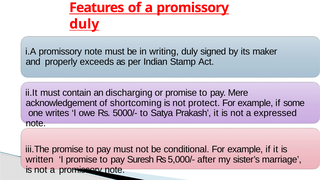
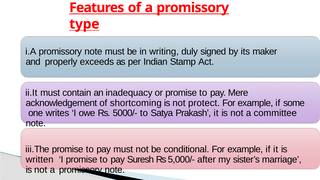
duly: duly -> type (84, 24)
discharging: discharging -> inadequacy (129, 93)
expressed: expressed -> committee (275, 113)
